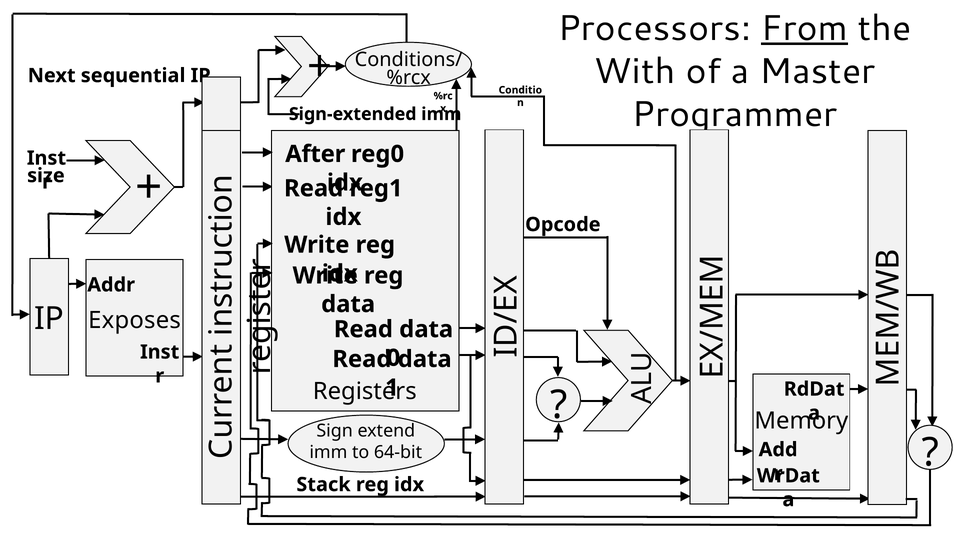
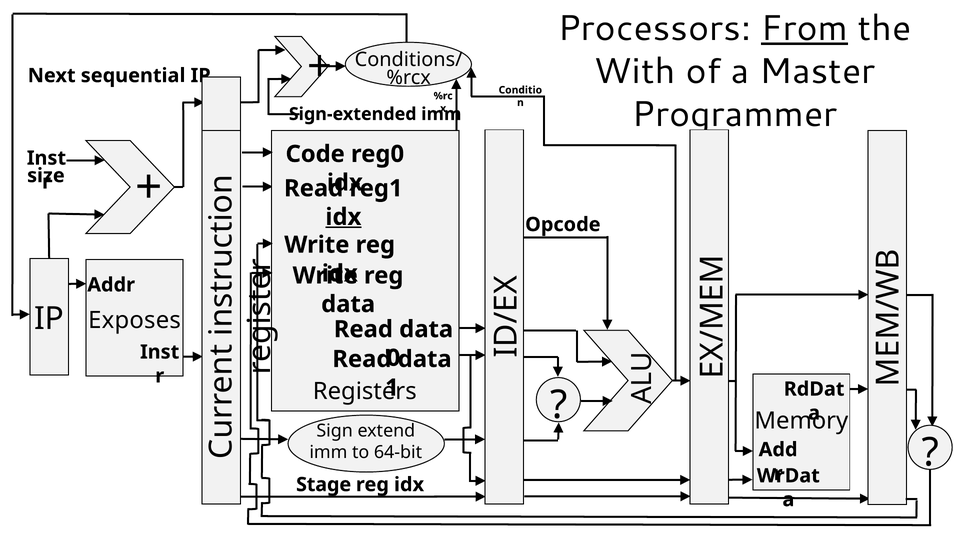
After: After -> Code (315, 154)
idx underline: none -> present (343, 217)
Stack: Stack -> Stage (324, 484)
